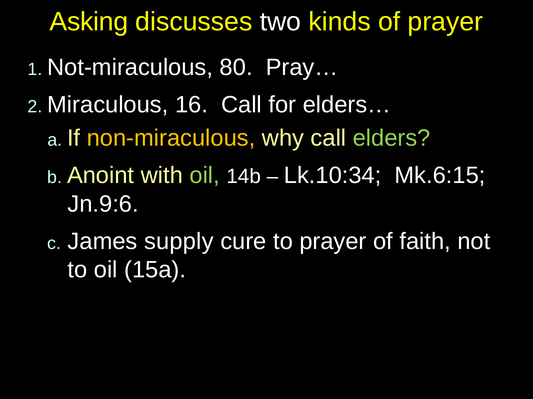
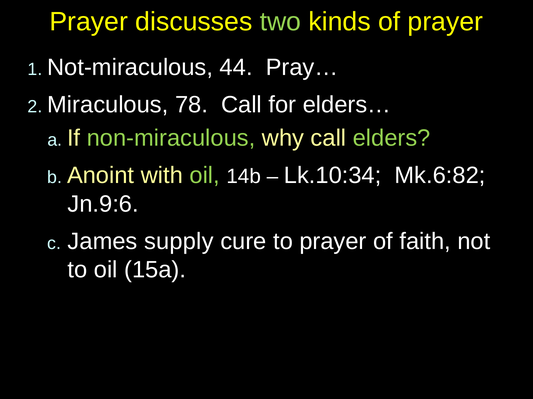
Asking: Asking -> Prayer (89, 22)
two colour: white -> light green (280, 22)
80: 80 -> 44 (236, 67)
16: 16 -> 78 (191, 105)
non-miraculous colour: yellow -> light green (171, 138)
Mk.6:15: Mk.6:15 -> Mk.6:82 (440, 176)
